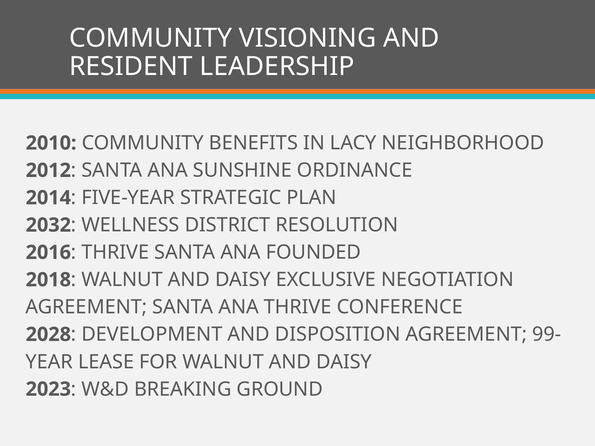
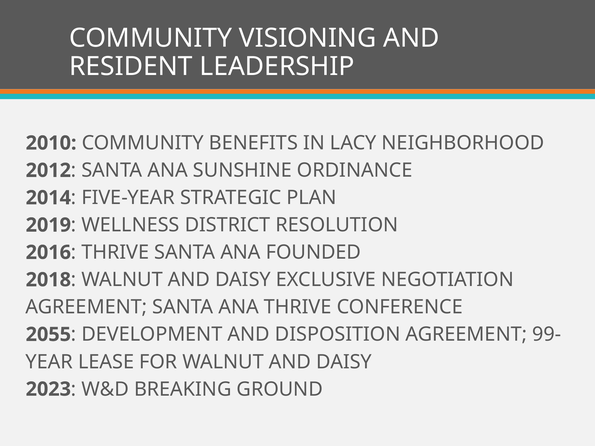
2032: 2032 -> 2019 (48, 225)
2028: 2028 -> 2055 (48, 335)
